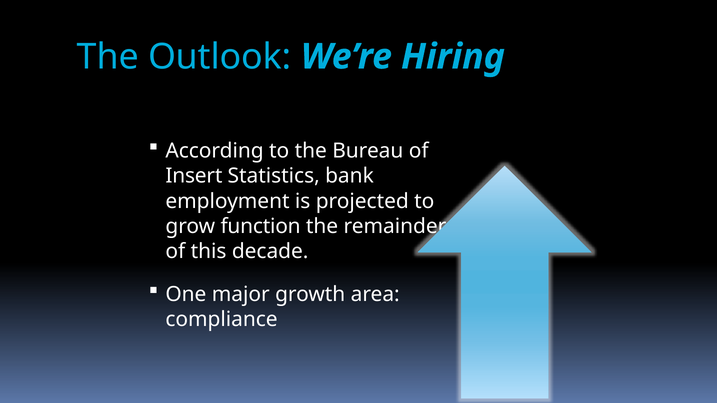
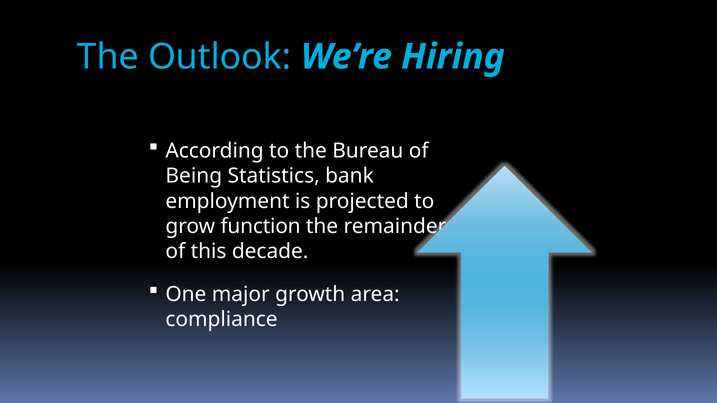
Insert: Insert -> Being (194, 176)
